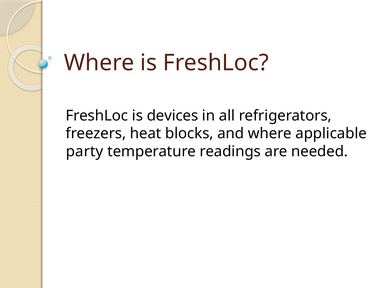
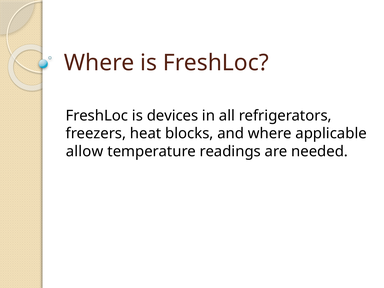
party: party -> allow (85, 151)
